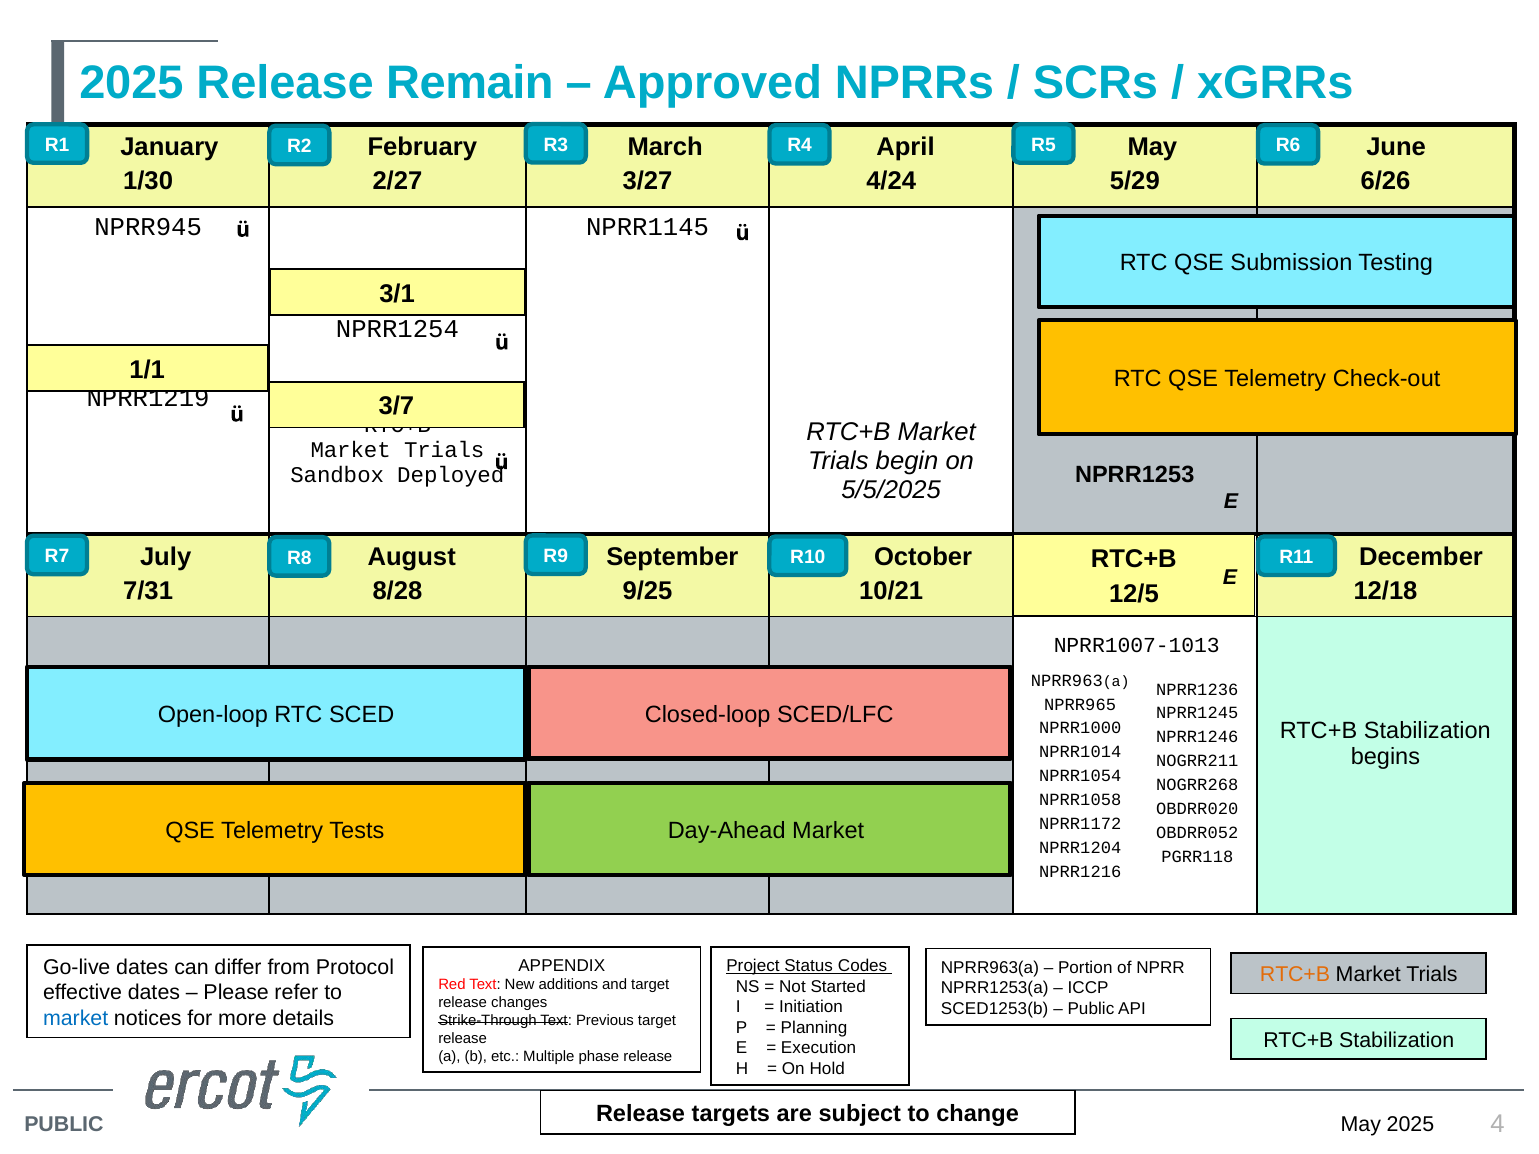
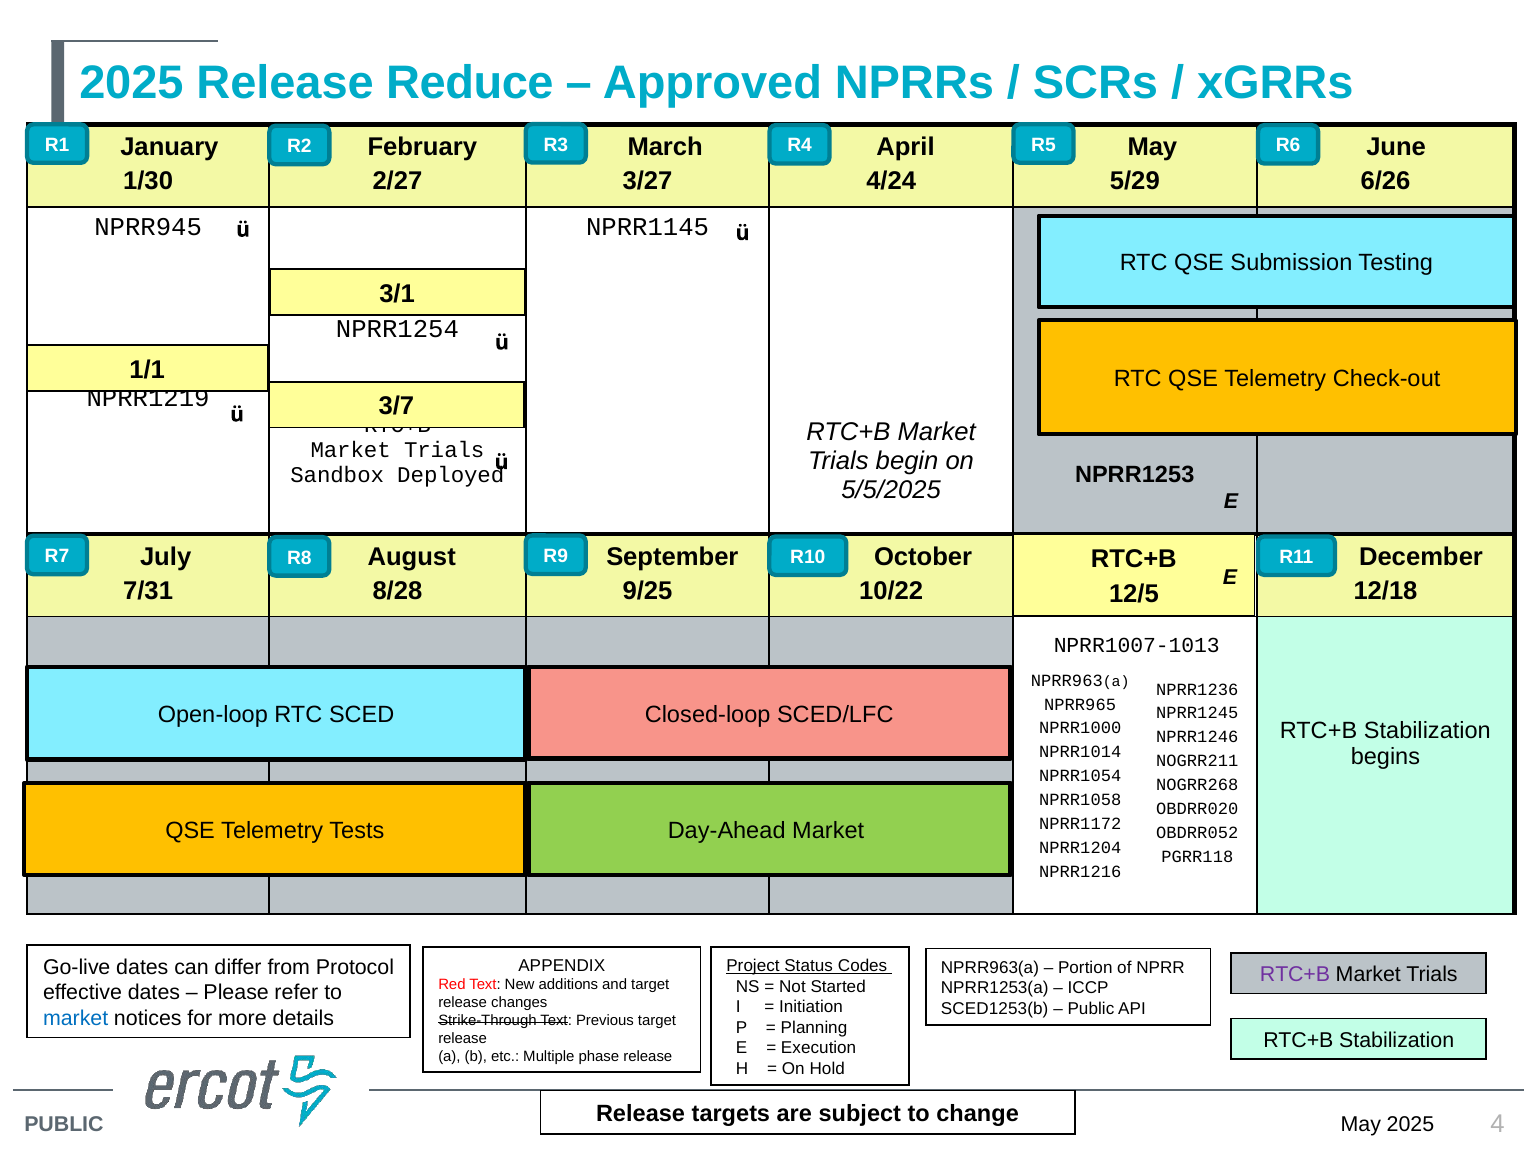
Remain: Remain -> Reduce (470, 83)
10/21: 10/21 -> 10/22 (891, 591)
RTC+B colour: orange -> purple (1295, 975)
